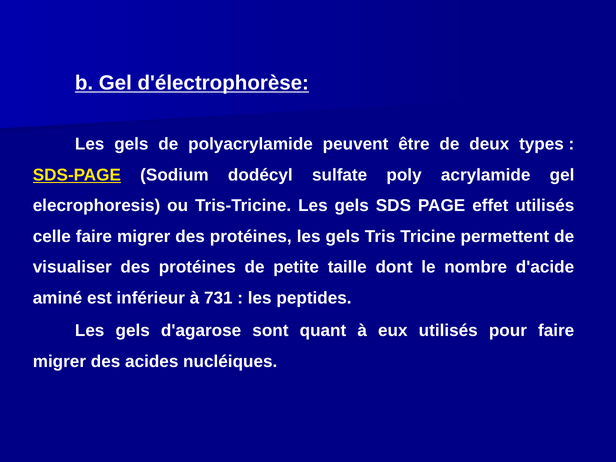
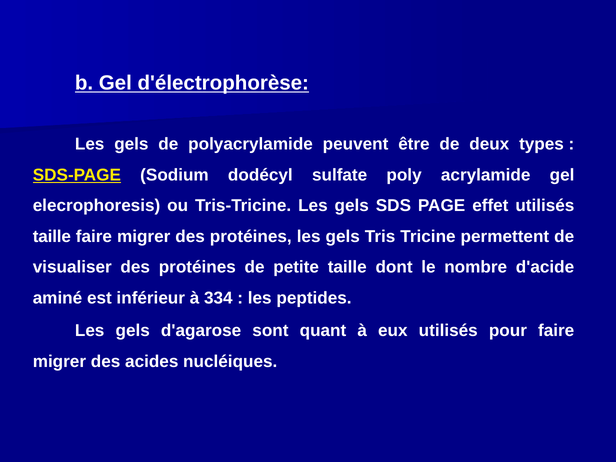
celle: celle -> taille (52, 236)
731: 731 -> 334 (218, 298)
